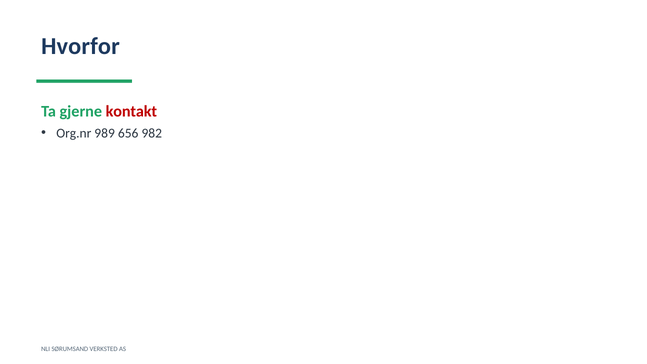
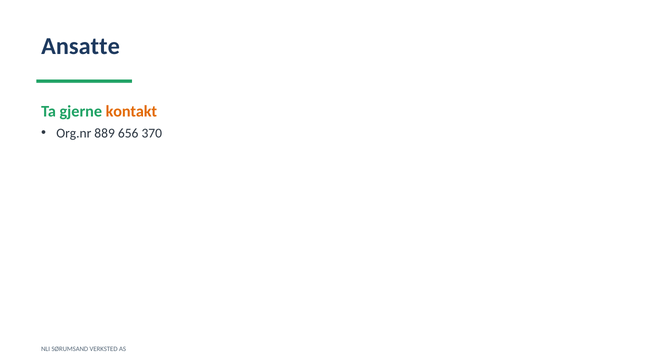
Hvorfor: Hvorfor -> Ansatte (81, 46)
kontakt colour: red -> orange (131, 111)
989: 989 -> 889 (105, 133)
982: 982 -> 370 (152, 133)
